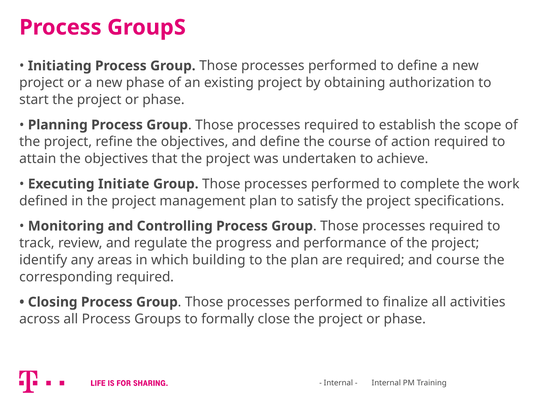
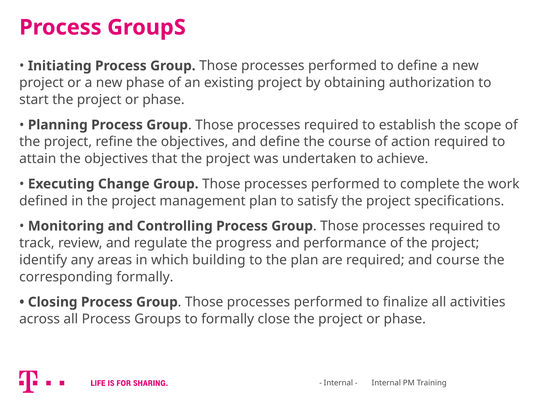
Initiate: Initiate -> Change (124, 184)
corresponding required: required -> formally (145, 276)
